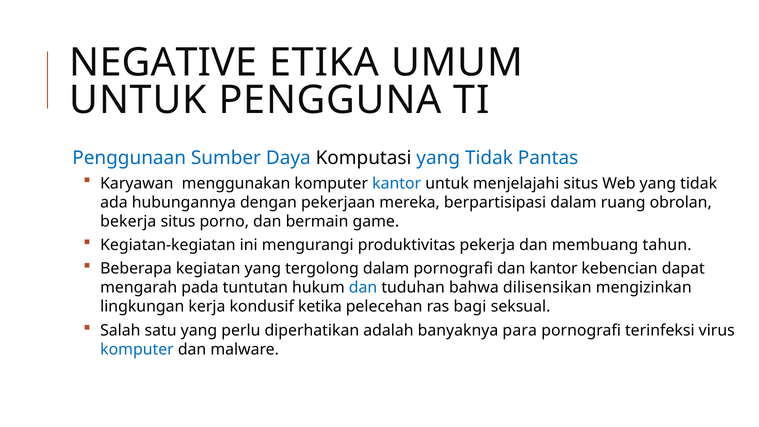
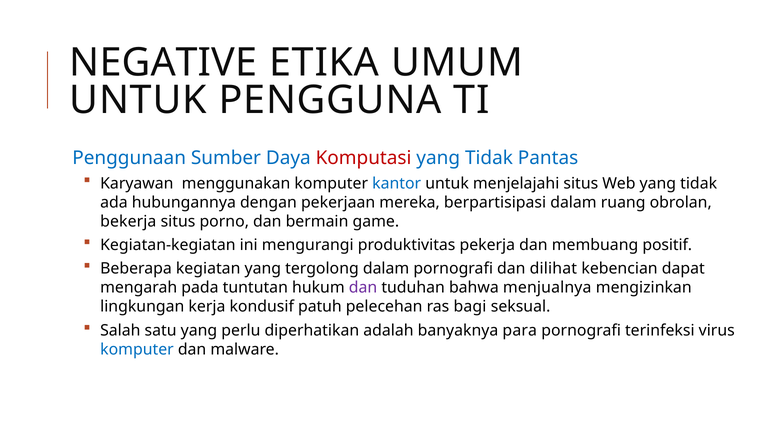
Komputasi colour: black -> red (364, 158)
tahun: tahun -> positif (667, 245)
dan kantor: kantor -> dilihat (553, 269)
dan colour: blue -> purple (363, 288)
dilisensikan: dilisensikan -> menjualnya (547, 288)
ketika: ketika -> patuh (320, 307)
